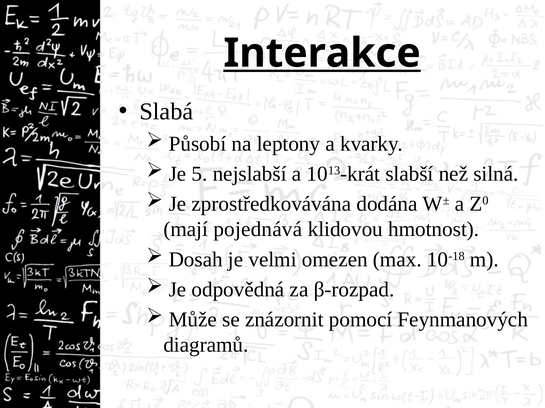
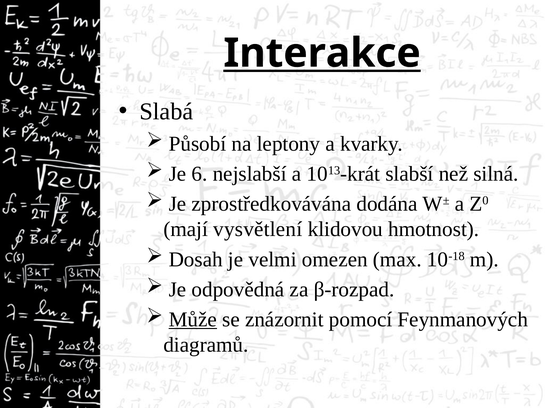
5: 5 -> 6 (200, 174)
pojednává: pojednává -> vysvětlení (258, 229)
Může underline: none -> present (193, 320)
